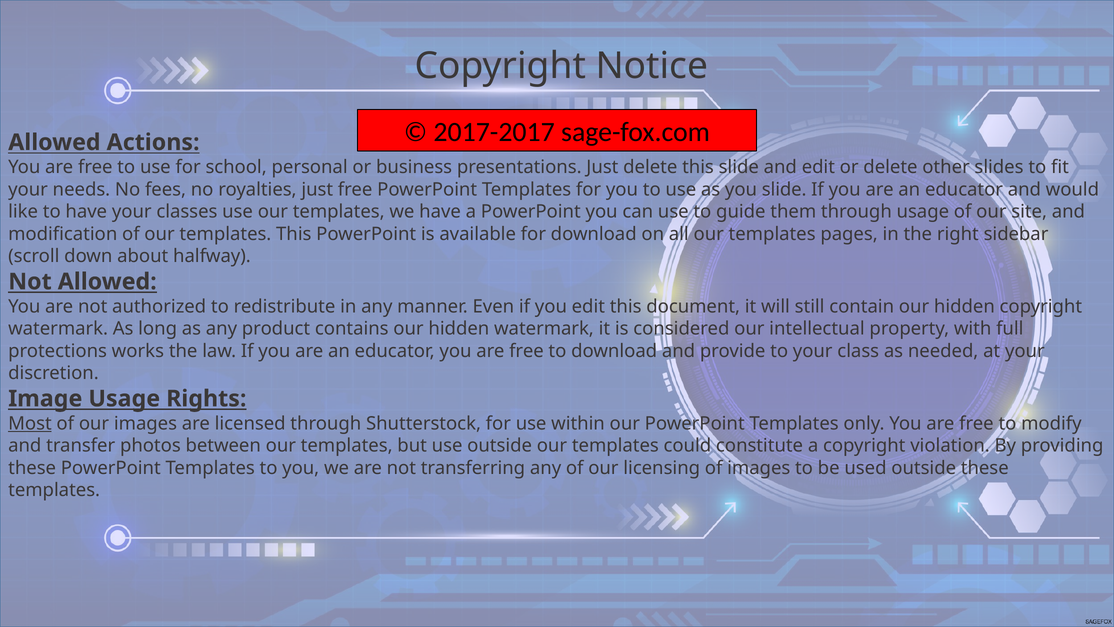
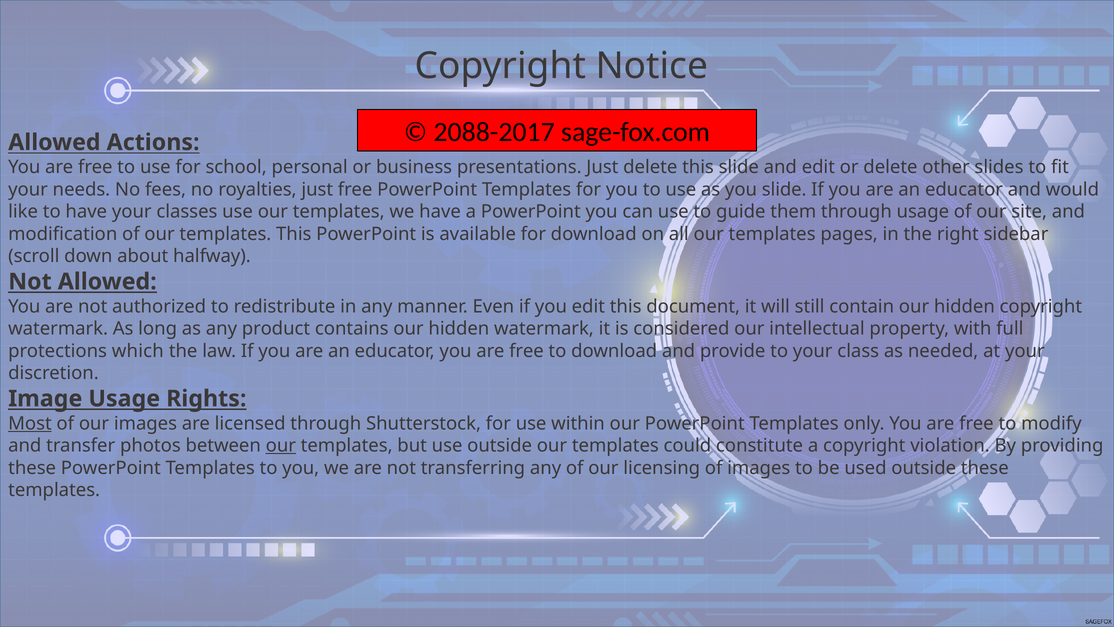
2017-2017: 2017-2017 -> 2088-2017 (494, 132)
works: works -> which (138, 351)
our underline: none -> present (281, 445)
